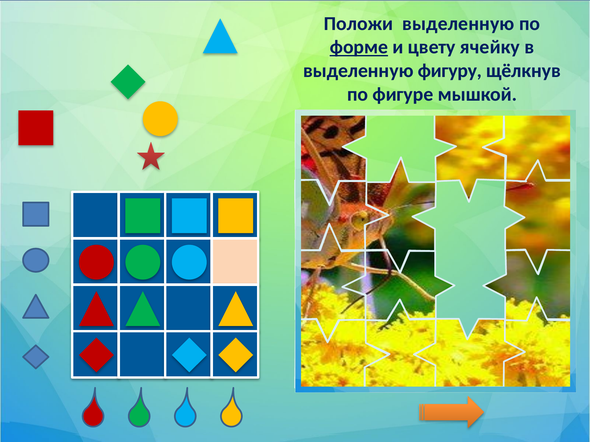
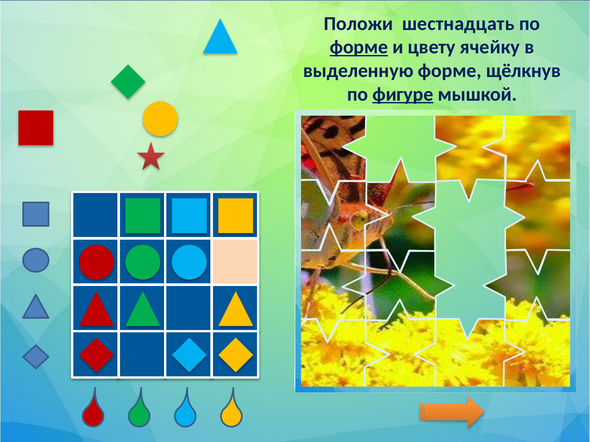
Положи выделенную: выделенную -> шестнадцать (458, 24)
выделенную фигуру: фигуру -> форме (450, 71)
фигуре underline: none -> present (403, 94)
